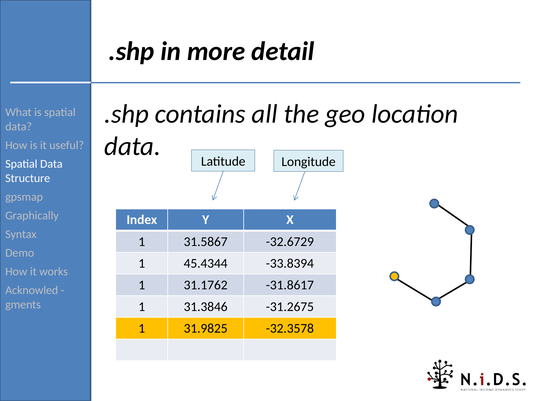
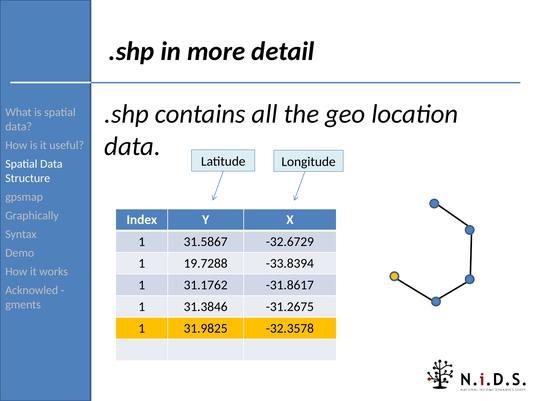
45.4344: 45.4344 -> 19.7288 (206, 263)
